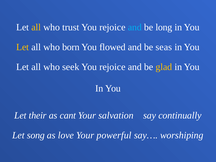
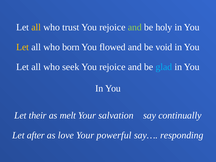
and colour: light blue -> light green (135, 27)
long: long -> holy (164, 27)
seas: seas -> void (164, 47)
glad colour: yellow -> light blue (164, 67)
cant: cant -> melt (68, 115)
song: song -> after (36, 135)
worshiping: worshiping -> responding (182, 135)
